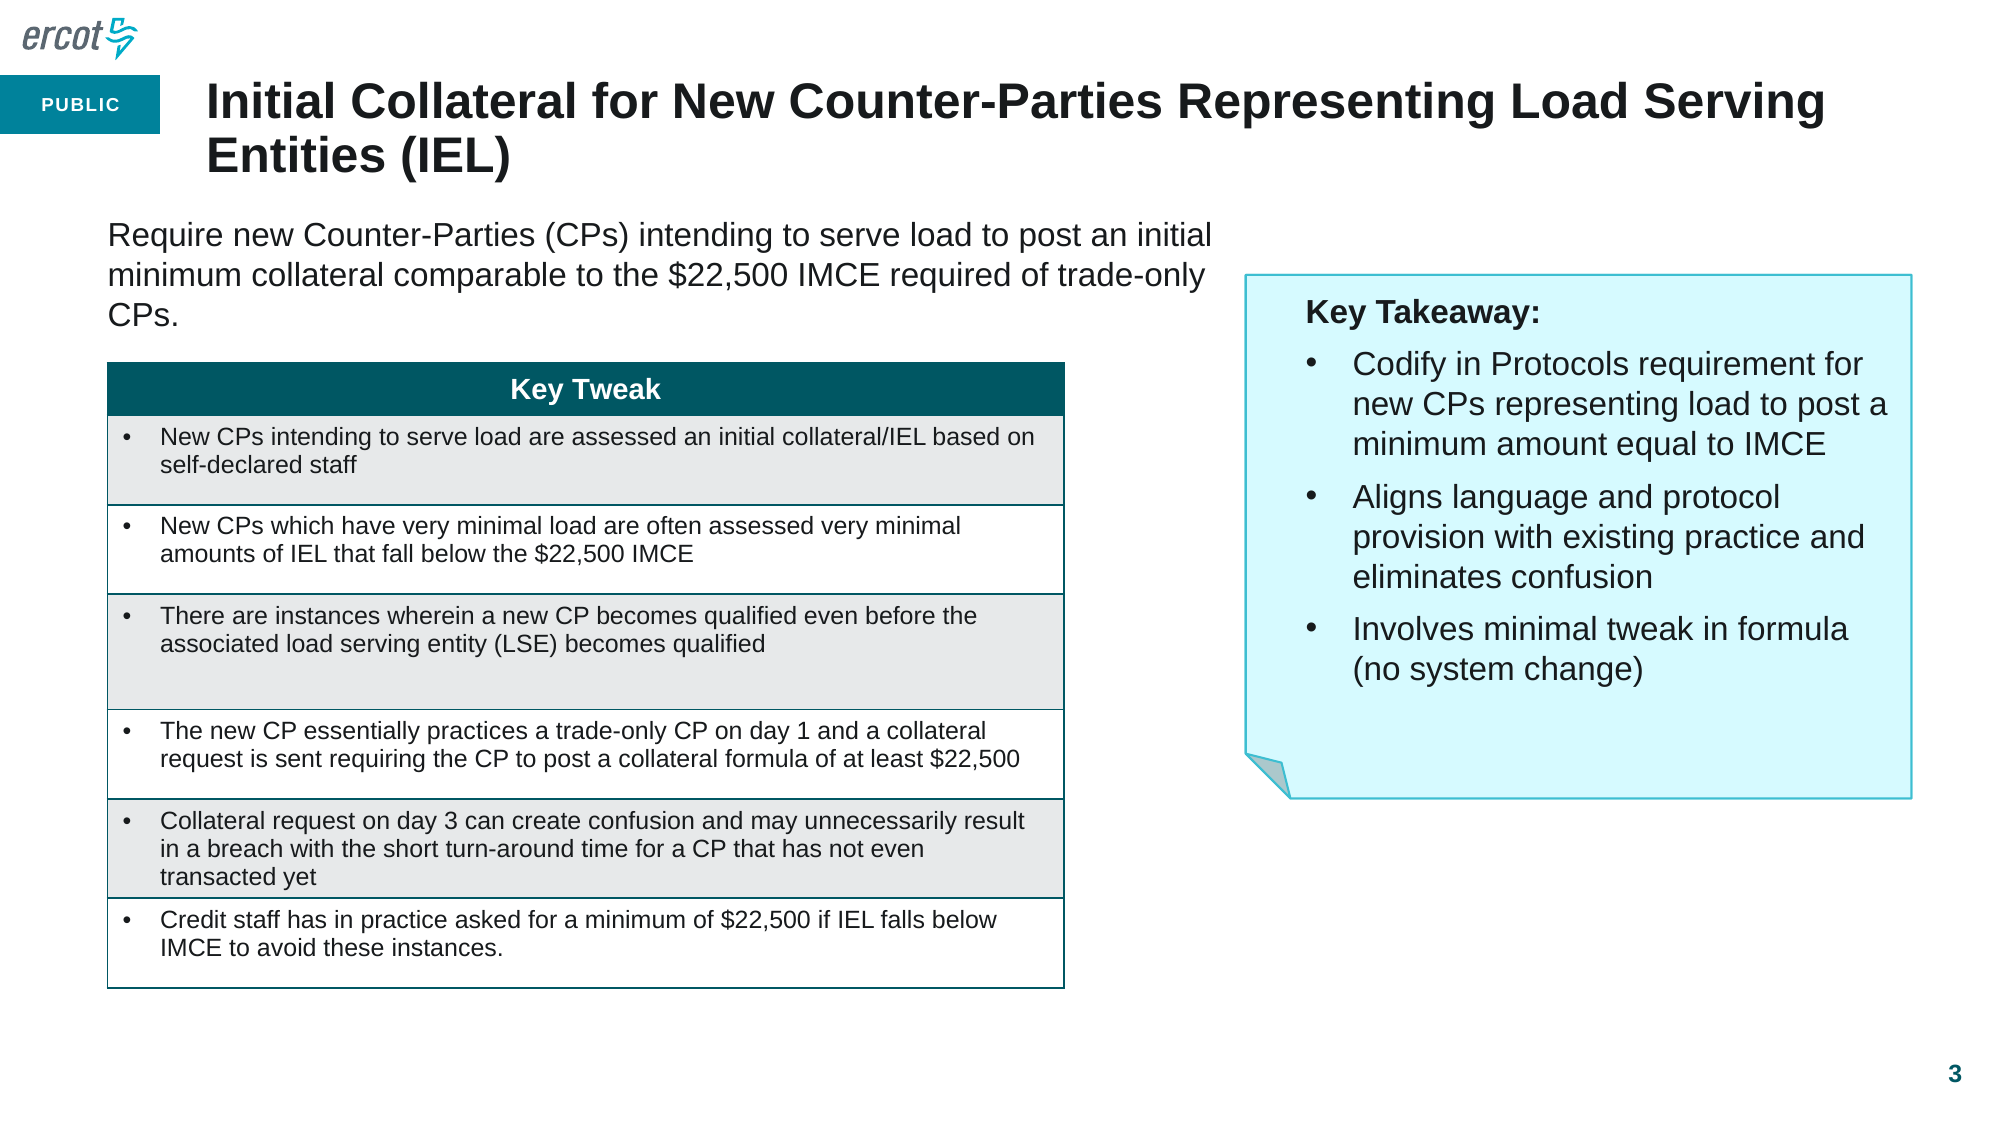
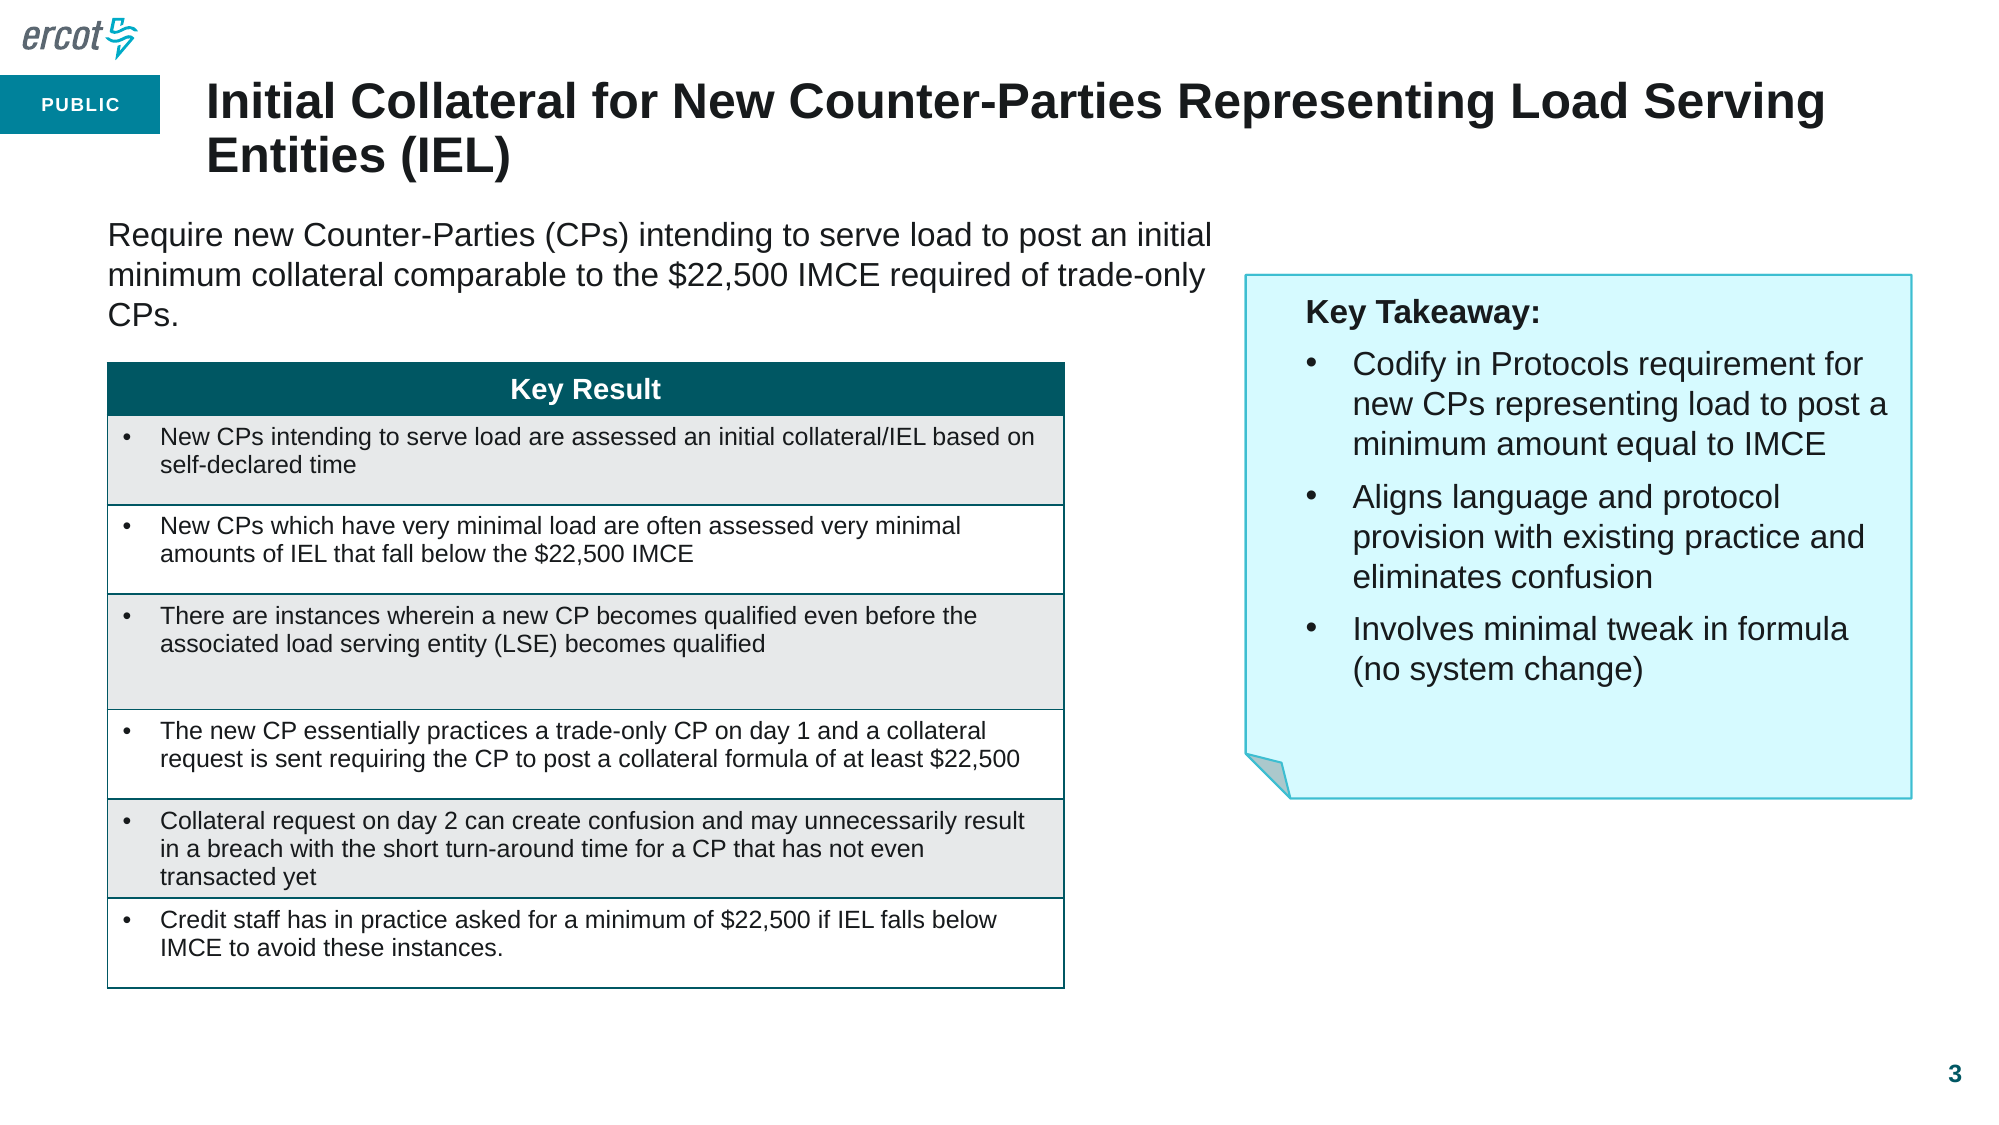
Key Tweak: Tweak -> Result (617, 389)
self-declared staff: staff -> time (333, 465)
day 3: 3 -> 2 (451, 821)
